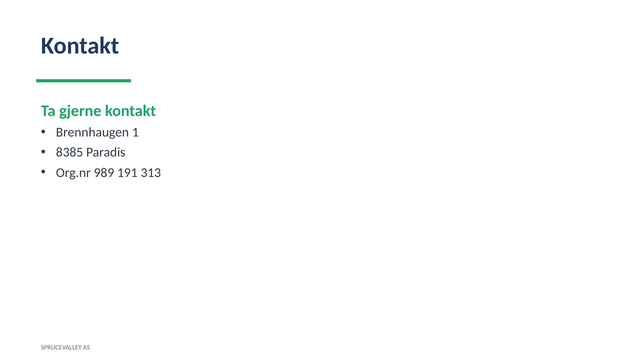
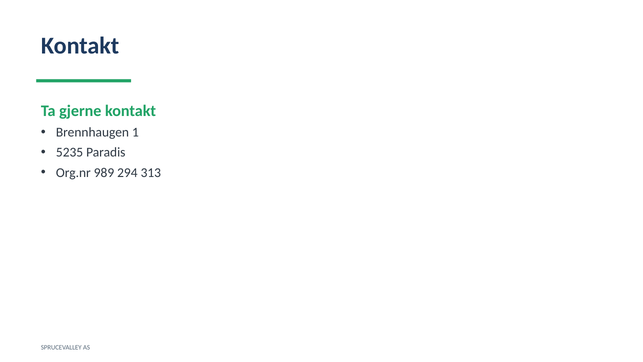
8385: 8385 -> 5235 (70, 152)
191: 191 -> 294 (127, 172)
